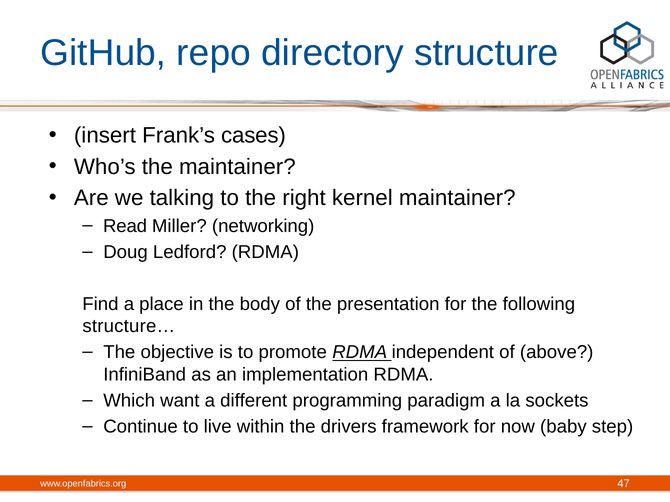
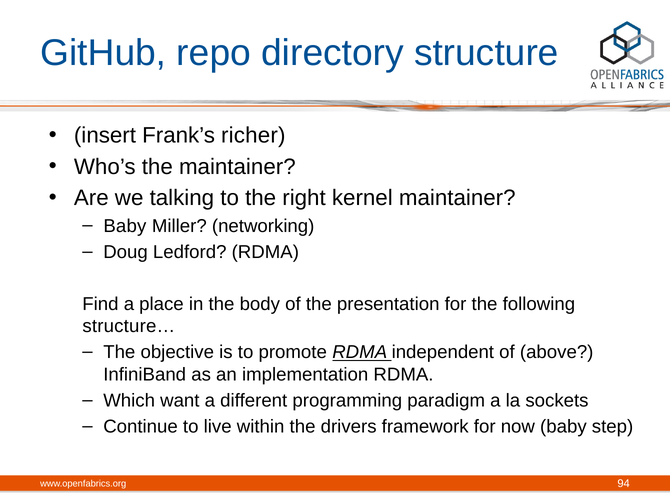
cases: cases -> richer (253, 136)
Read: Read -> Baby (125, 226)
47: 47 -> 94 (624, 484)
